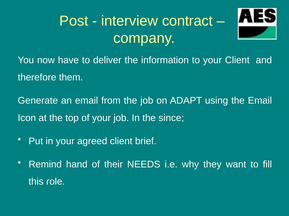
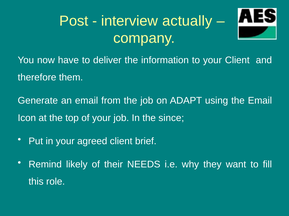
contract: contract -> actually (187, 21)
hand: hand -> likely (77, 165)
